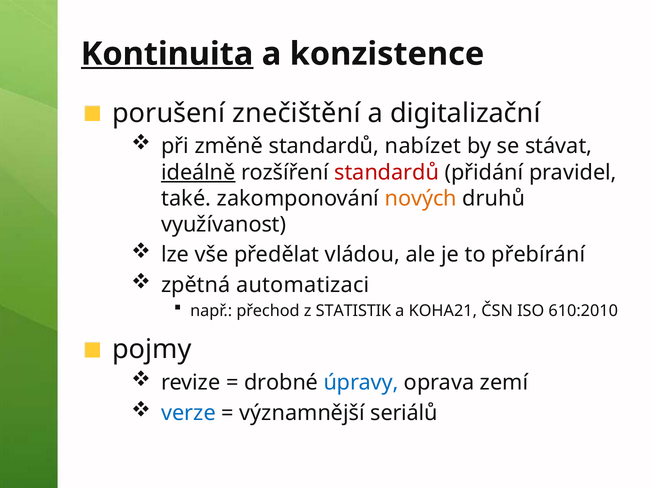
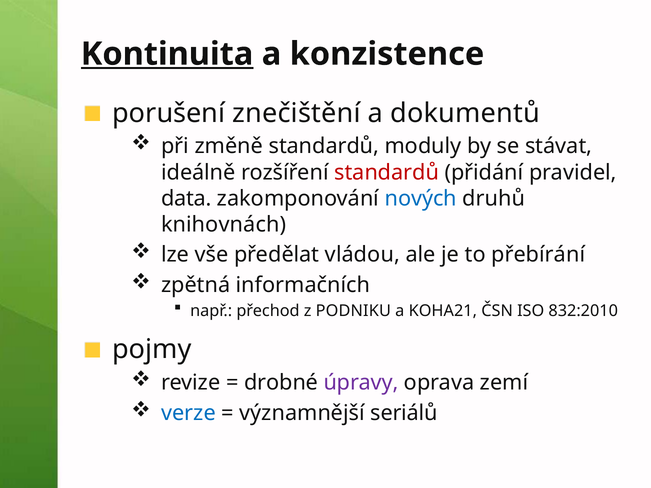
digitalizační: digitalizační -> dokumentů (465, 113)
nabízet: nabízet -> moduly (423, 146)
ideálně underline: present -> none (198, 172)
také: také -> data (186, 198)
nových colour: orange -> blue (421, 198)
využívanost: využívanost -> knihovnách (224, 225)
automatizaci: automatizaci -> informačních (303, 285)
STATISTIK: STATISTIK -> PODNIKU (353, 311)
610:2010: 610:2010 -> 832:2010 (583, 311)
úpravy colour: blue -> purple (361, 383)
